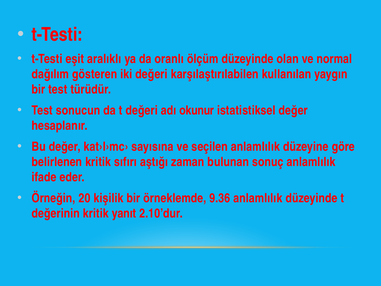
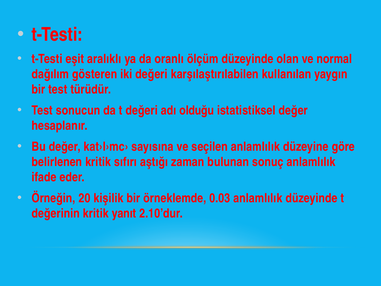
okunur: okunur -> olduğu (197, 110)
9.36: 9.36 -> 0.03 (220, 198)
